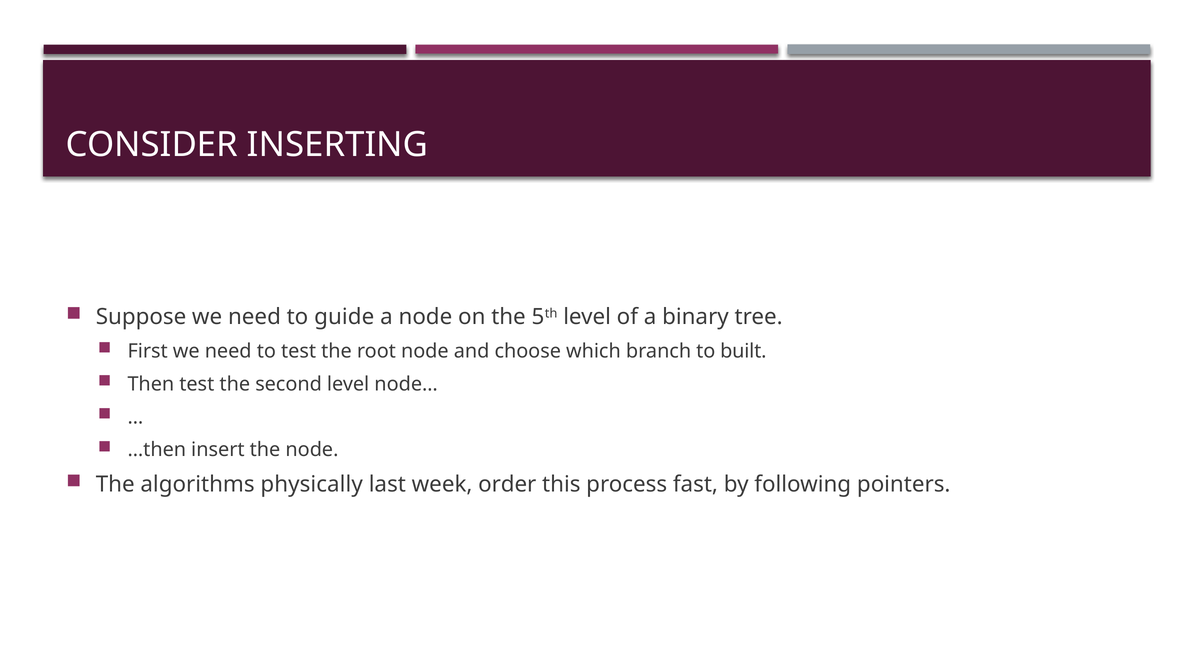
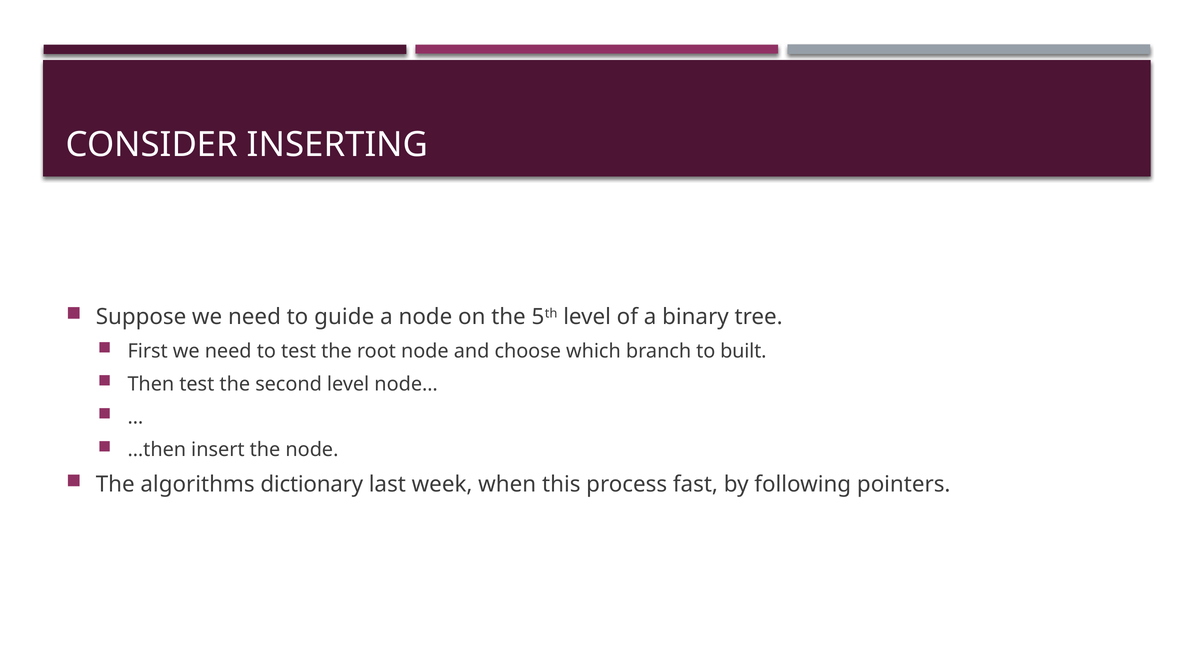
physically: physically -> dictionary (312, 485)
order: order -> when (507, 485)
